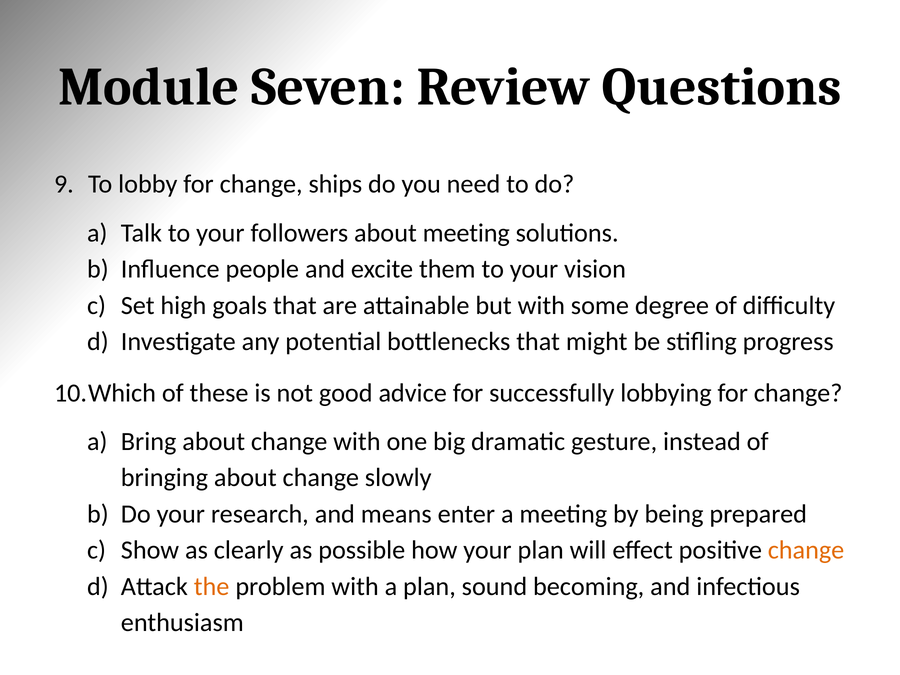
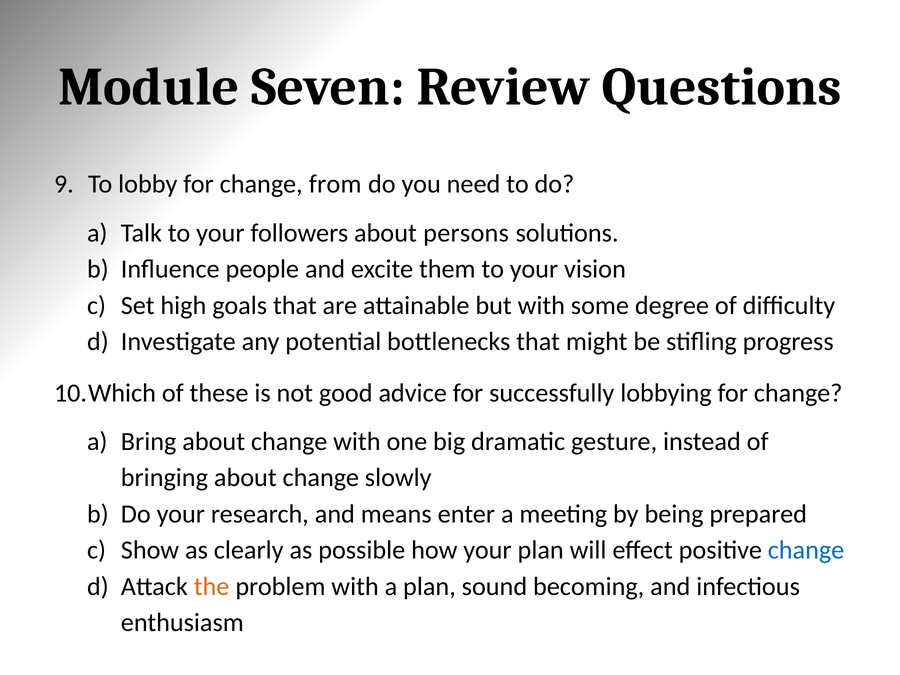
ships: ships -> from (335, 184)
about meeting: meeting -> persons (466, 233)
change colour: orange -> blue (806, 550)
